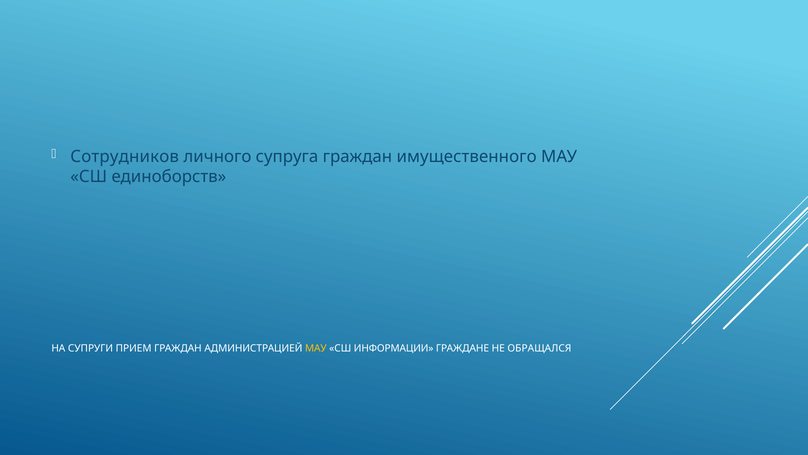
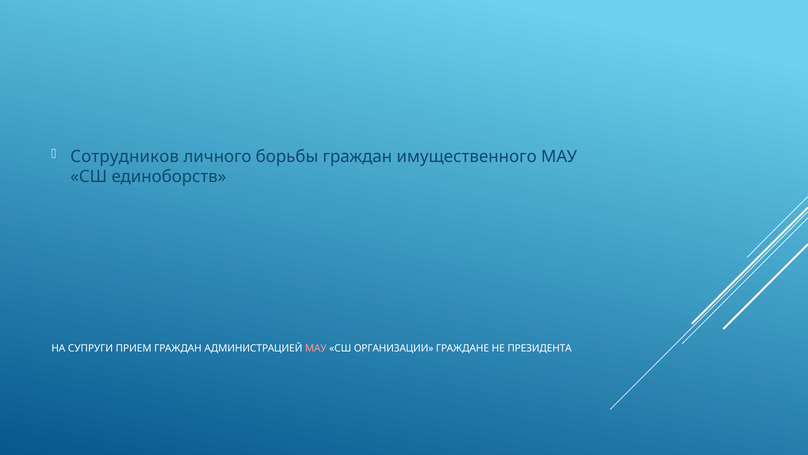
супруга: супруга -> борьбы (287, 156)
МАУ colour: yellow -> pink (316, 348)
ИНФОРМАЦИИ: ИНФОРМАЦИИ -> ОРГАНИЗАЦИИ (394, 348)
ОБРАЩАЛСЯ: ОБРАЩАЛСЯ -> ПРЕЗИДЕНТА (540, 348)
